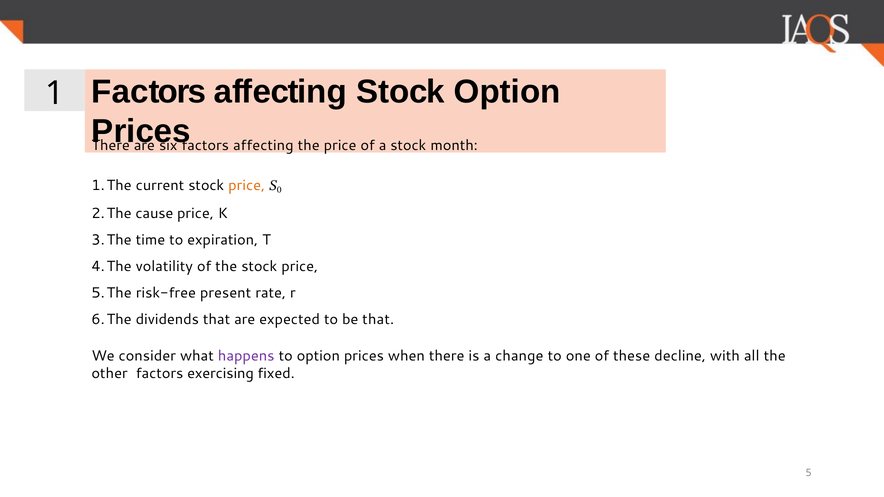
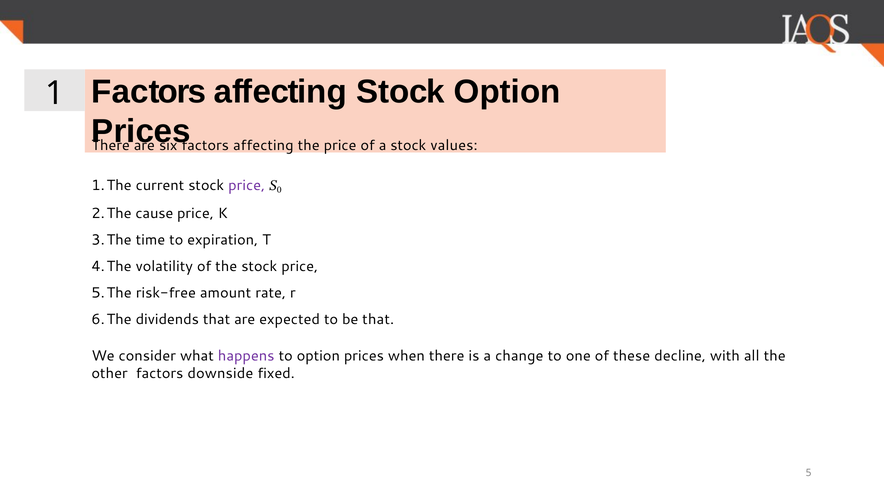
month: month -> values (454, 145)
price colour: orange -> purple (247, 185)
present: present -> amount (226, 293)
exercising: exercising -> downside (220, 374)
